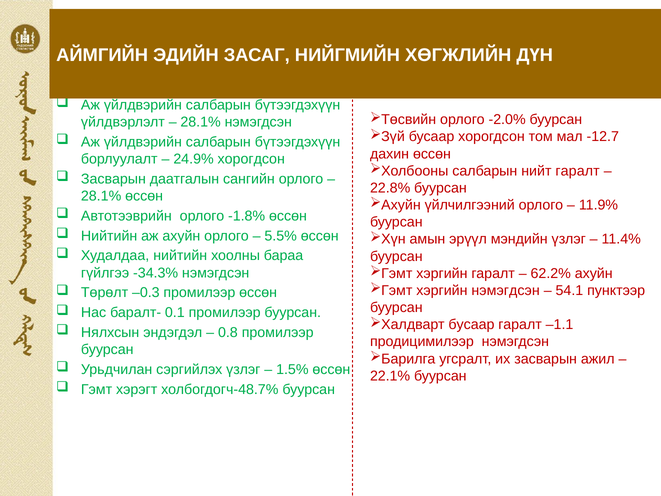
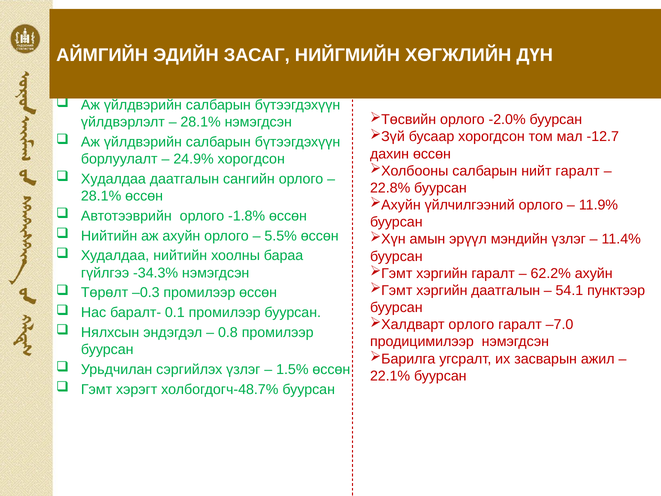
Засварын: Засварын -> Худалдаа (113, 179)
хэргийн нэмэгдсэн: нэмэгдсэн -> даатгалын (506, 290)
бусаар: бусаар -> орлого (471, 325)
–1.1: –1.1 -> –7.0 (560, 325)
